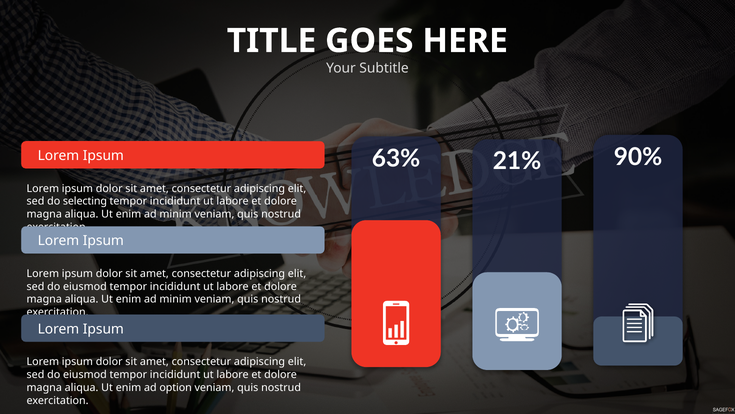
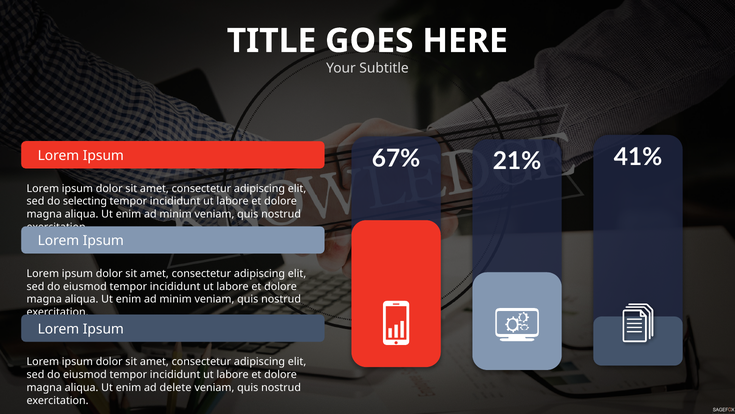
90%: 90% -> 41% (638, 157)
63%: 63% -> 67% (396, 158)
option: option -> delete (176, 387)
